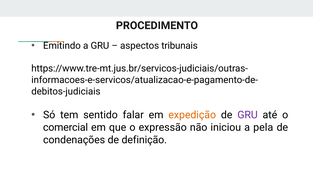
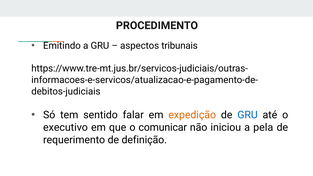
GRU colour: purple -> blue (248, 115)
comercial: comercial -> executivo (65, 128)
expressão: expressão -> comunicar (163, 128)
condenações: condenações -> requerimento (74, 140)
